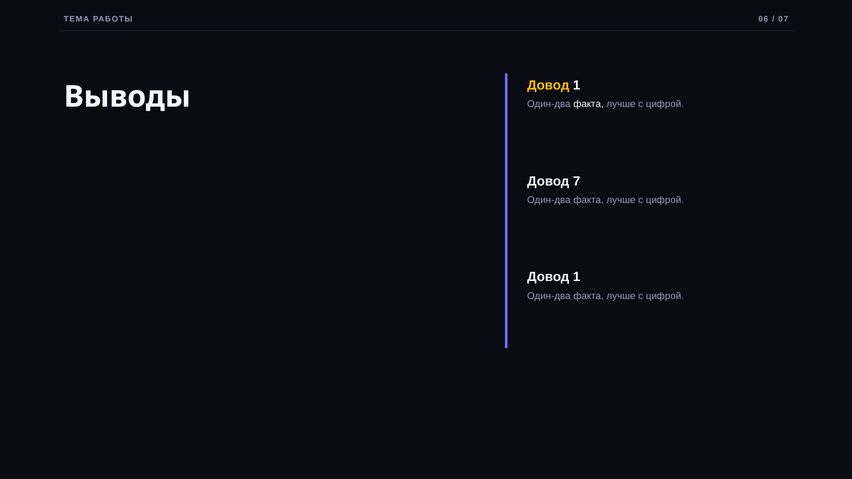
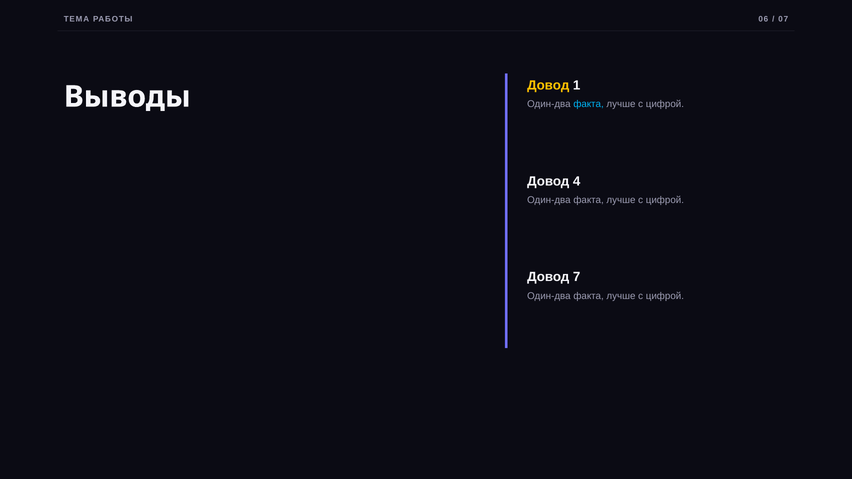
факта colour: white -> light blue (589, 104)
7: 7 -> 4 (577, 181)
1: 1 -> 7 (577, 277)
